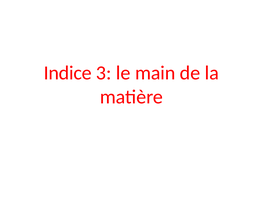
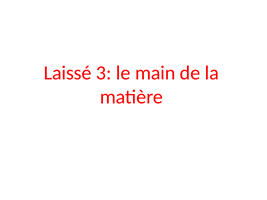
Indice: Indice -> Laissé (68, 73)
